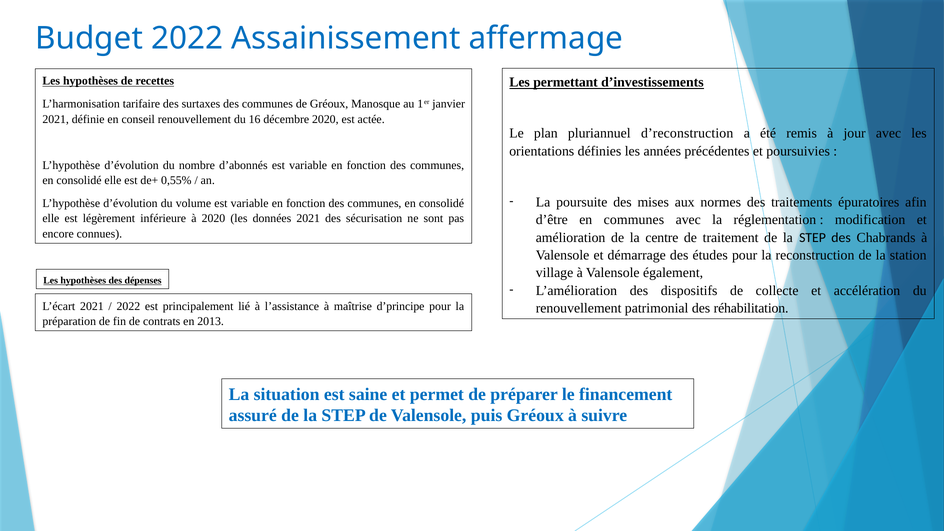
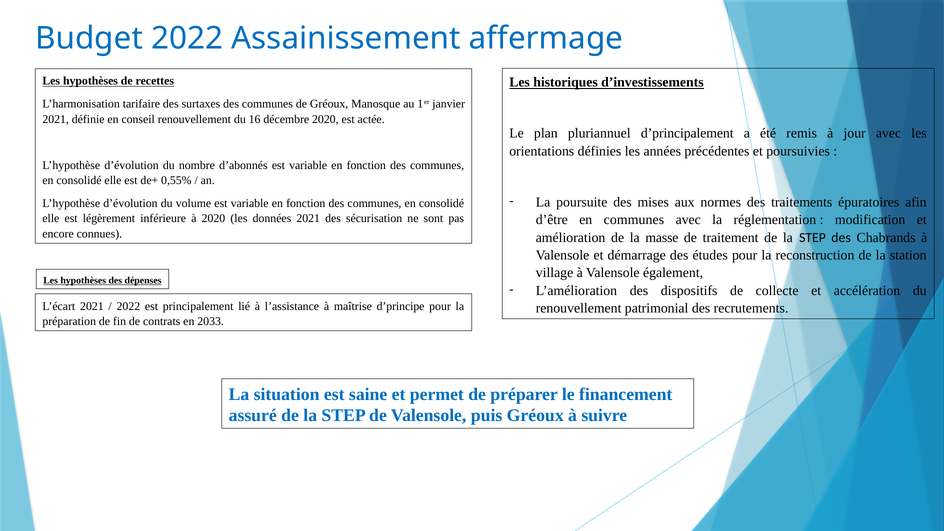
permettant: permettant -> historiques (566, 82)
d’reconstruction: d’reconstruction -> d’principalement (687, 133)
centre: centre -> masse (662, 237)
réhabilitation: réhabilitation -> recrutements (751, 308)
2013: 2013 -> 2033 (211, 321)
